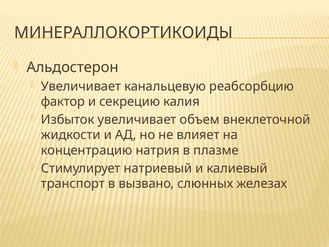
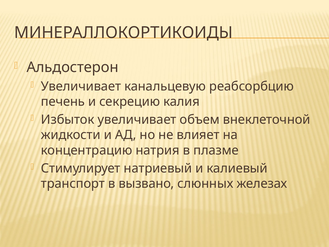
фактор: фактор -> печень (63, 102)
